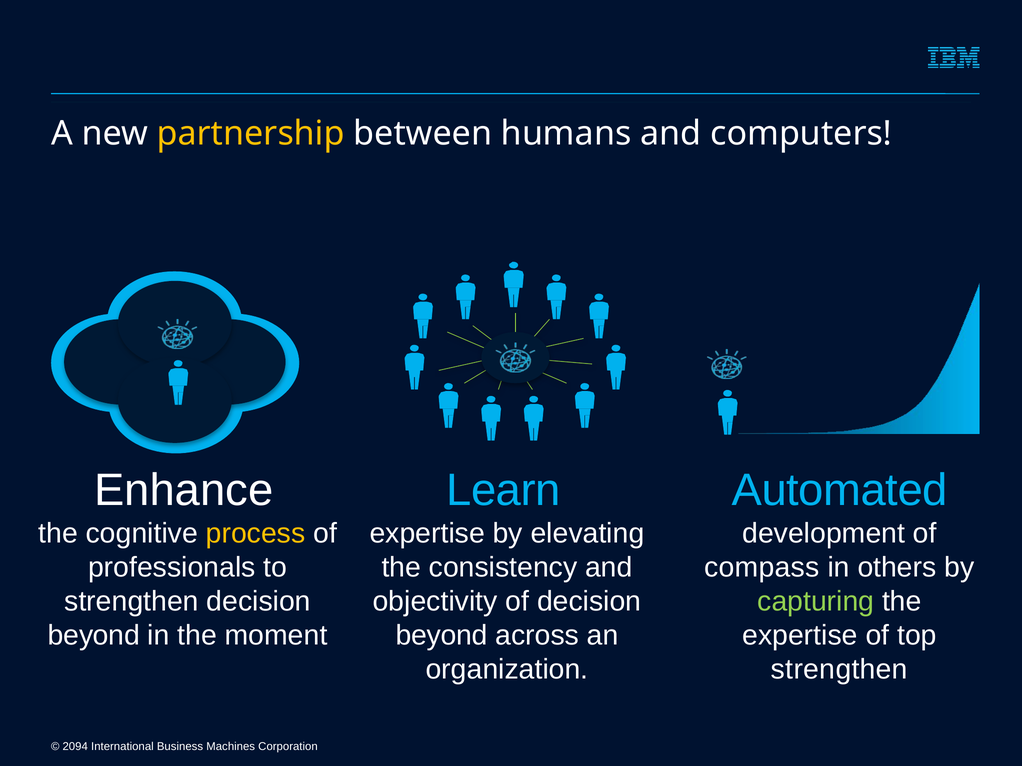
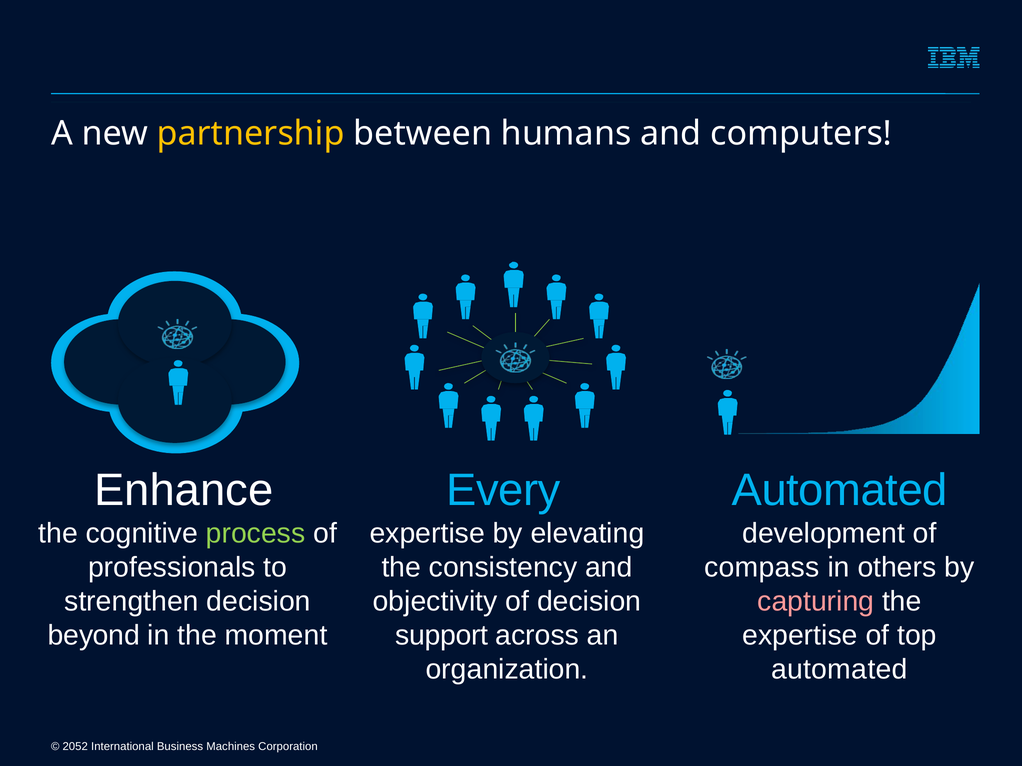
Learn: Learn -> Every (503, 491)
process colour: yellow -> light green (256, 534)
capturing colour: light green -> pink (816, 602)
beyond: beyond -> support (442, 636)
strengthen: strengthen -> automated (839, 670)
2094: 2094 -> 2052 (75, 747)
